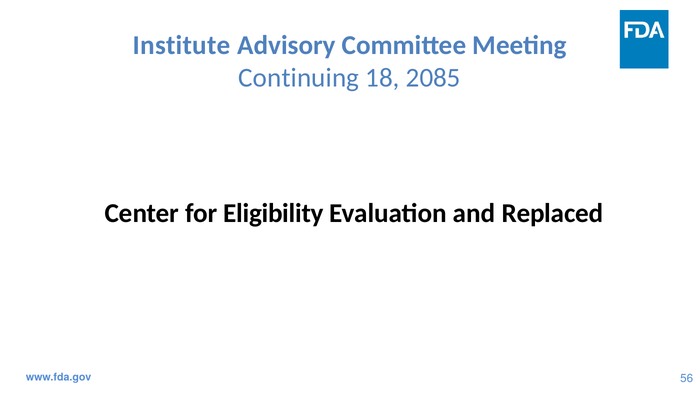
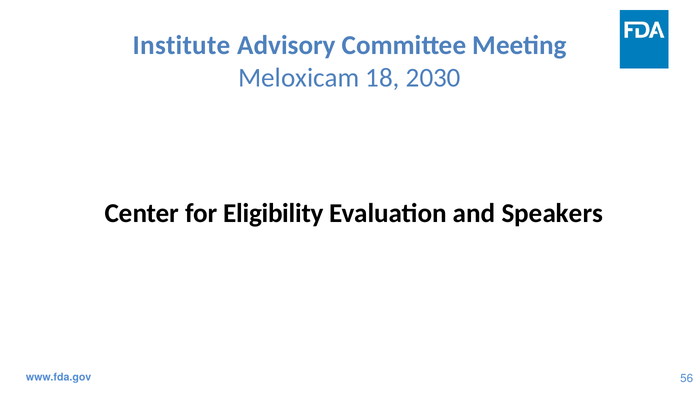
Continuing: Continuing -> Meloxicam (299, 78)
2085: 2085 -> 2030 (433, 78)
Replaced: Replaced -> Speakers (552, 213)
